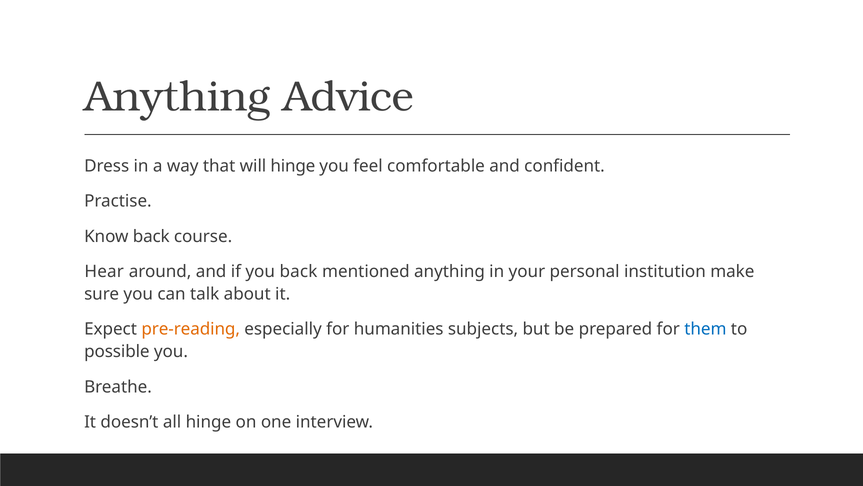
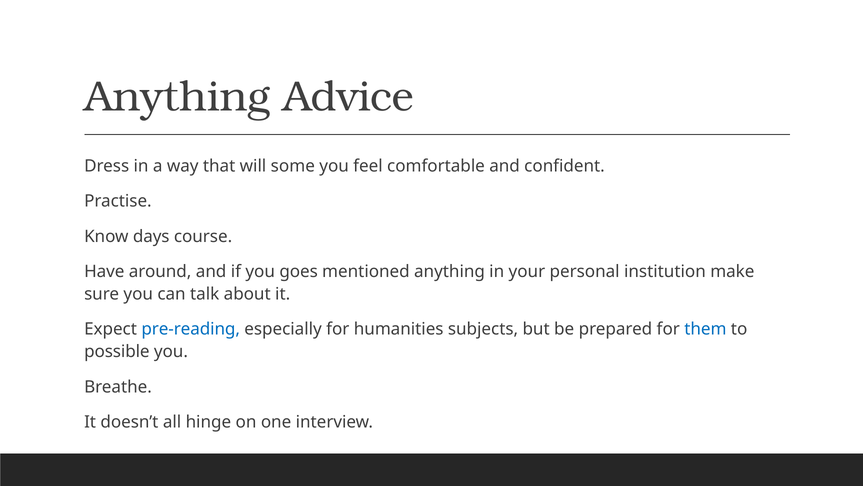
will hinge: hinge -> some (293, 166)
Know back: back -> days (151, 236)
Hear: Hear -> Have (104, 271)
you back: back -> goes (299, 271)
pre-reading colour: orange -> blue (191, 329)
